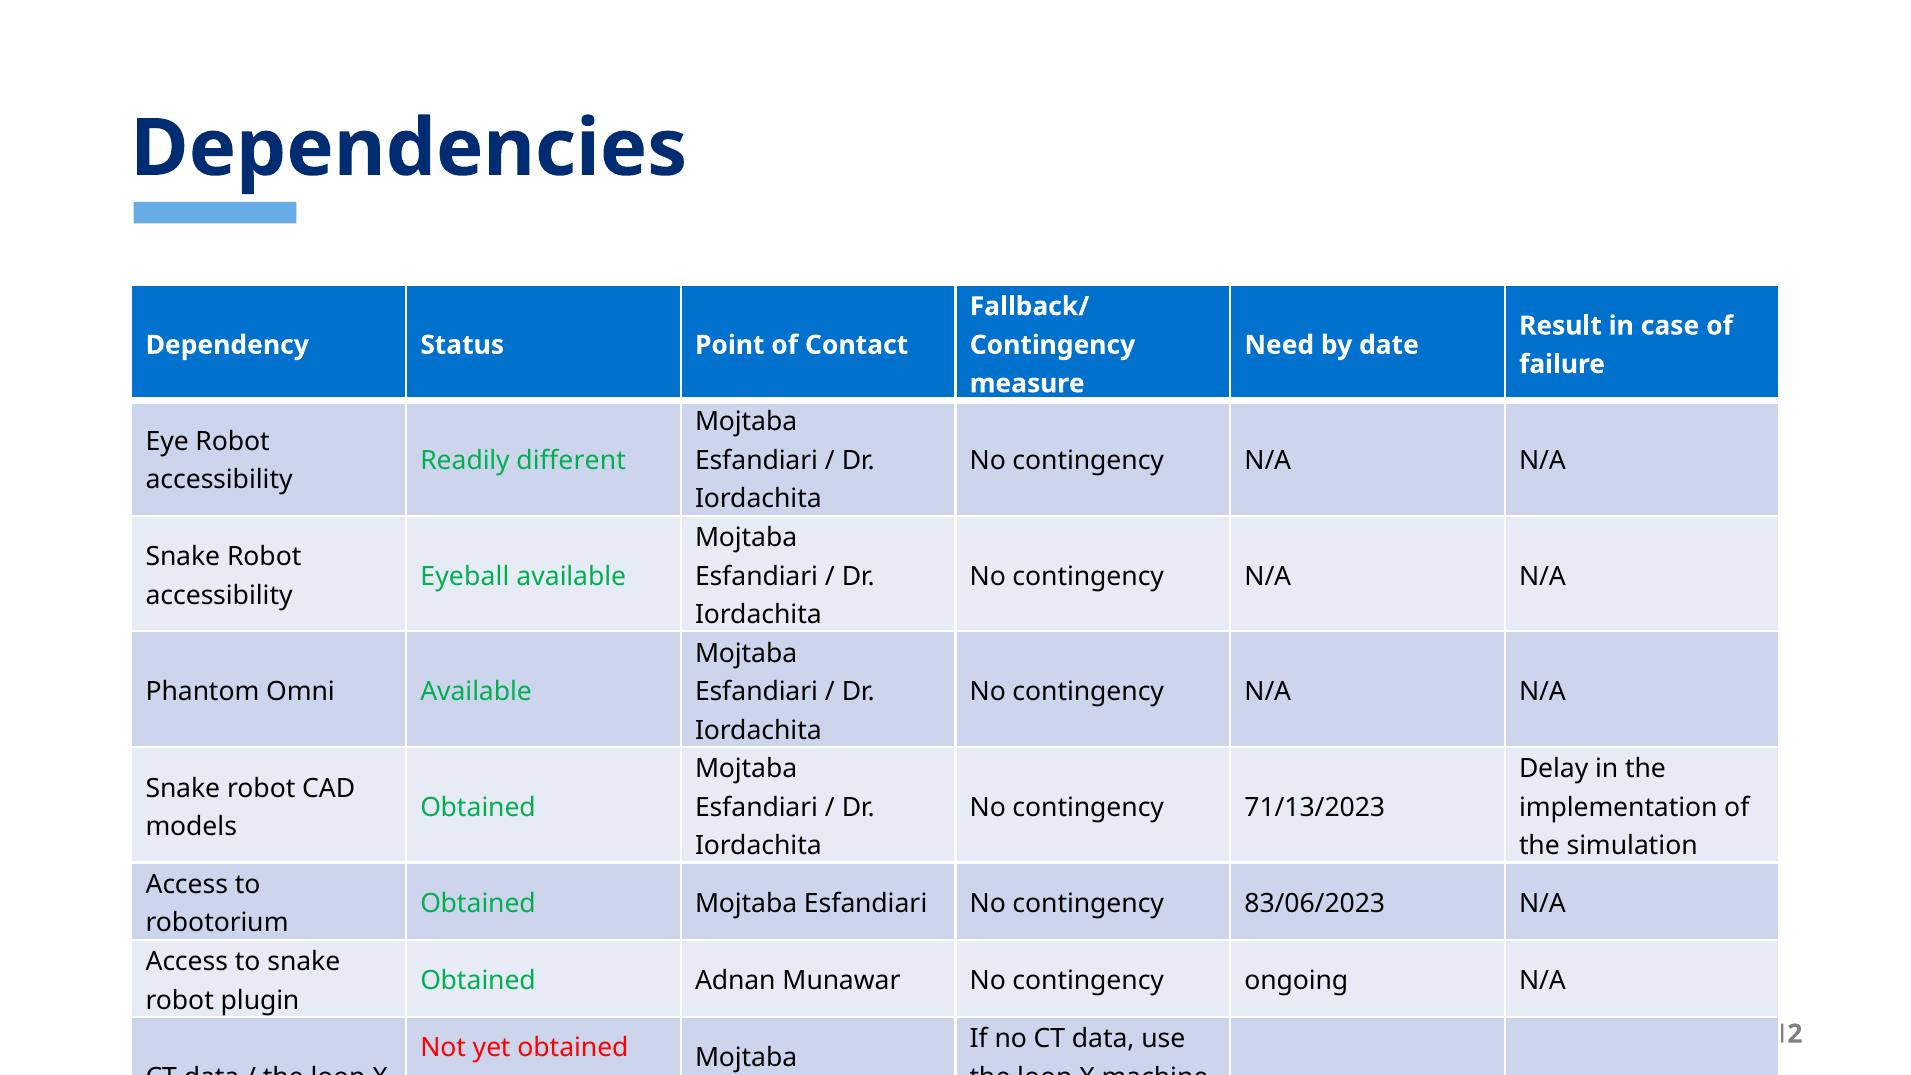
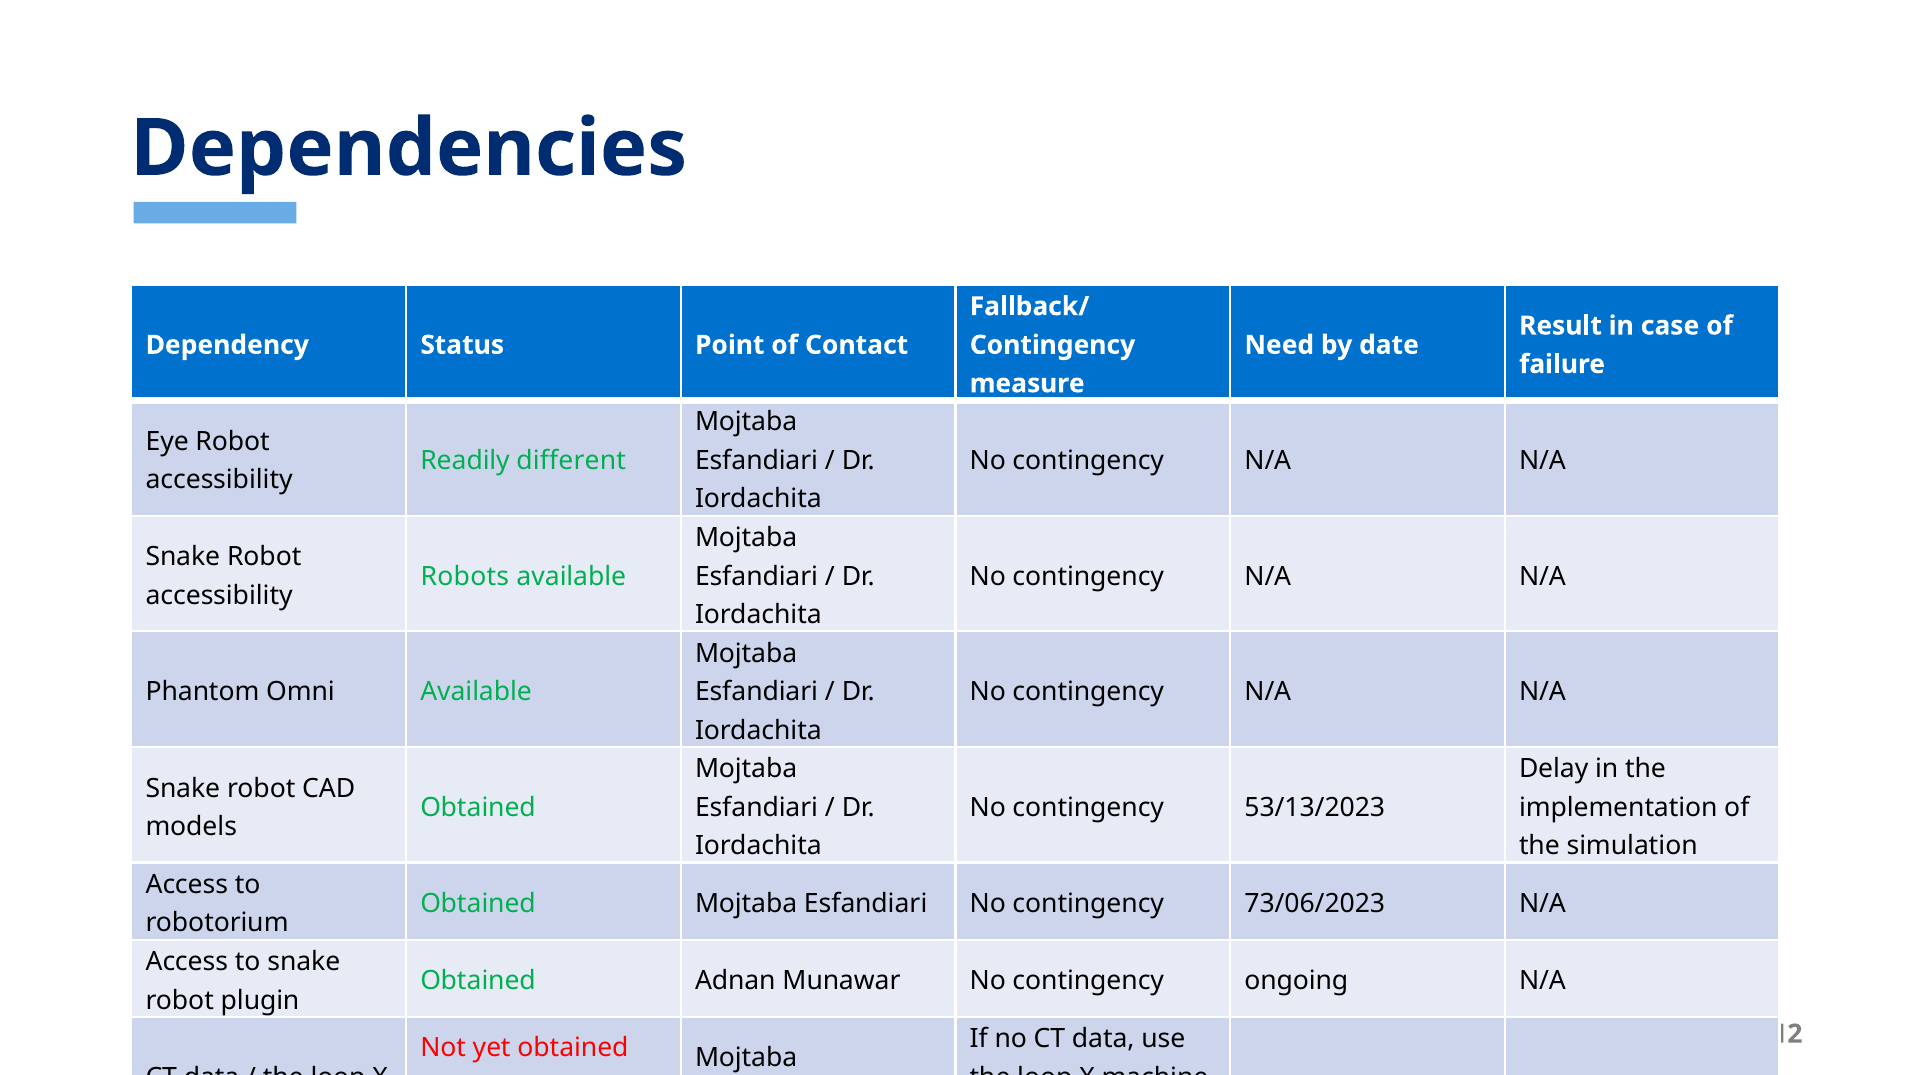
Eyeball: Eyeball -> Robots (465, 576)
71/13/2023: 71/13/2023 -> 53/13/2023 (1315, 808)
83/06/2023: 83/06/2023 -> 73/06/2023 (1315, 904)
